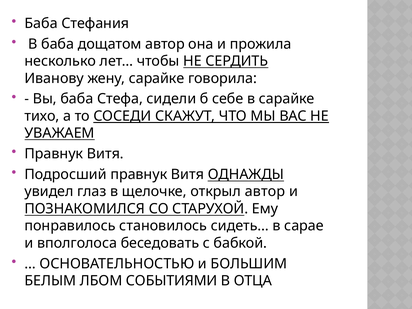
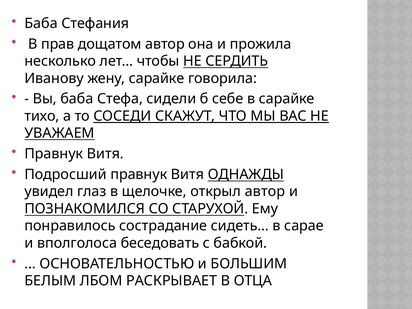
В баба: баба -> прав (58, 44)
становилось: становилось -> сострадание (163, 226)
СОБЫТИЯМИ: СОБЫТИЯМИ -> РАСКРЫВАЕТ (172, 281)
